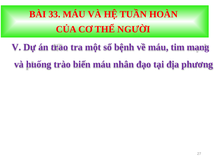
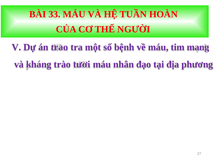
huống: huống -> kháng (39, 64)
biến: biến -> tươi (82, 64)
